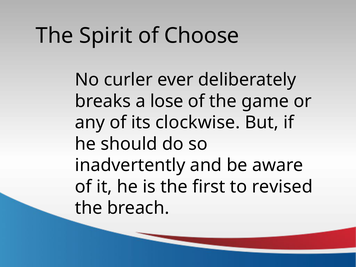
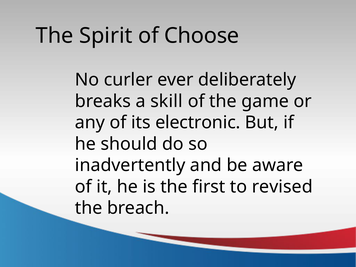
lose: lose -> skill (167, 101)
clockwise: clockwise -> electronic (198, 123)
